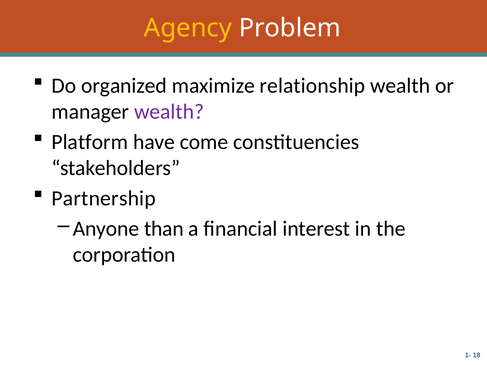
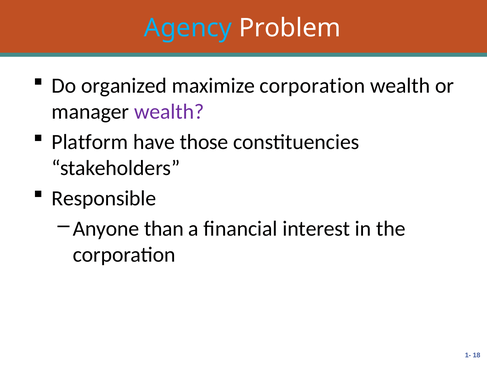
Agency colour: yellow -> light blue (188, 28)
maximize relationship: relationship -> corporation (312, 86)
come: come -> those (204, 142)
Partnership: Partnership -> Responsible (104, 198)
